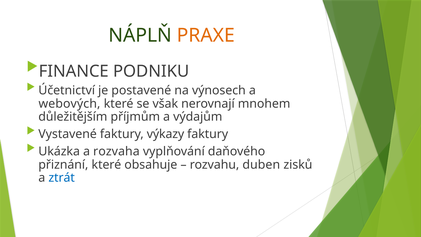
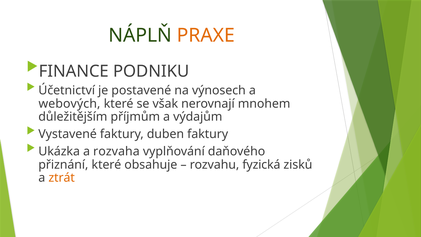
výkazy: výkazy -> duben (165, 134)
duben: duben -> fyzická (261, 164)
ztrát colour: blue -> orange (62, 178)
